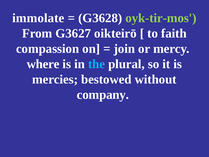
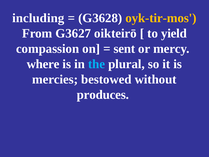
immolate: immolate -> including (38, 18)
oyk-tir-mos colour: light green -> yellow (161, 18)
faith: faith -> yield (174, 33)
join: join -> sent (124, 49)
company: company -> produces (103, 95)
